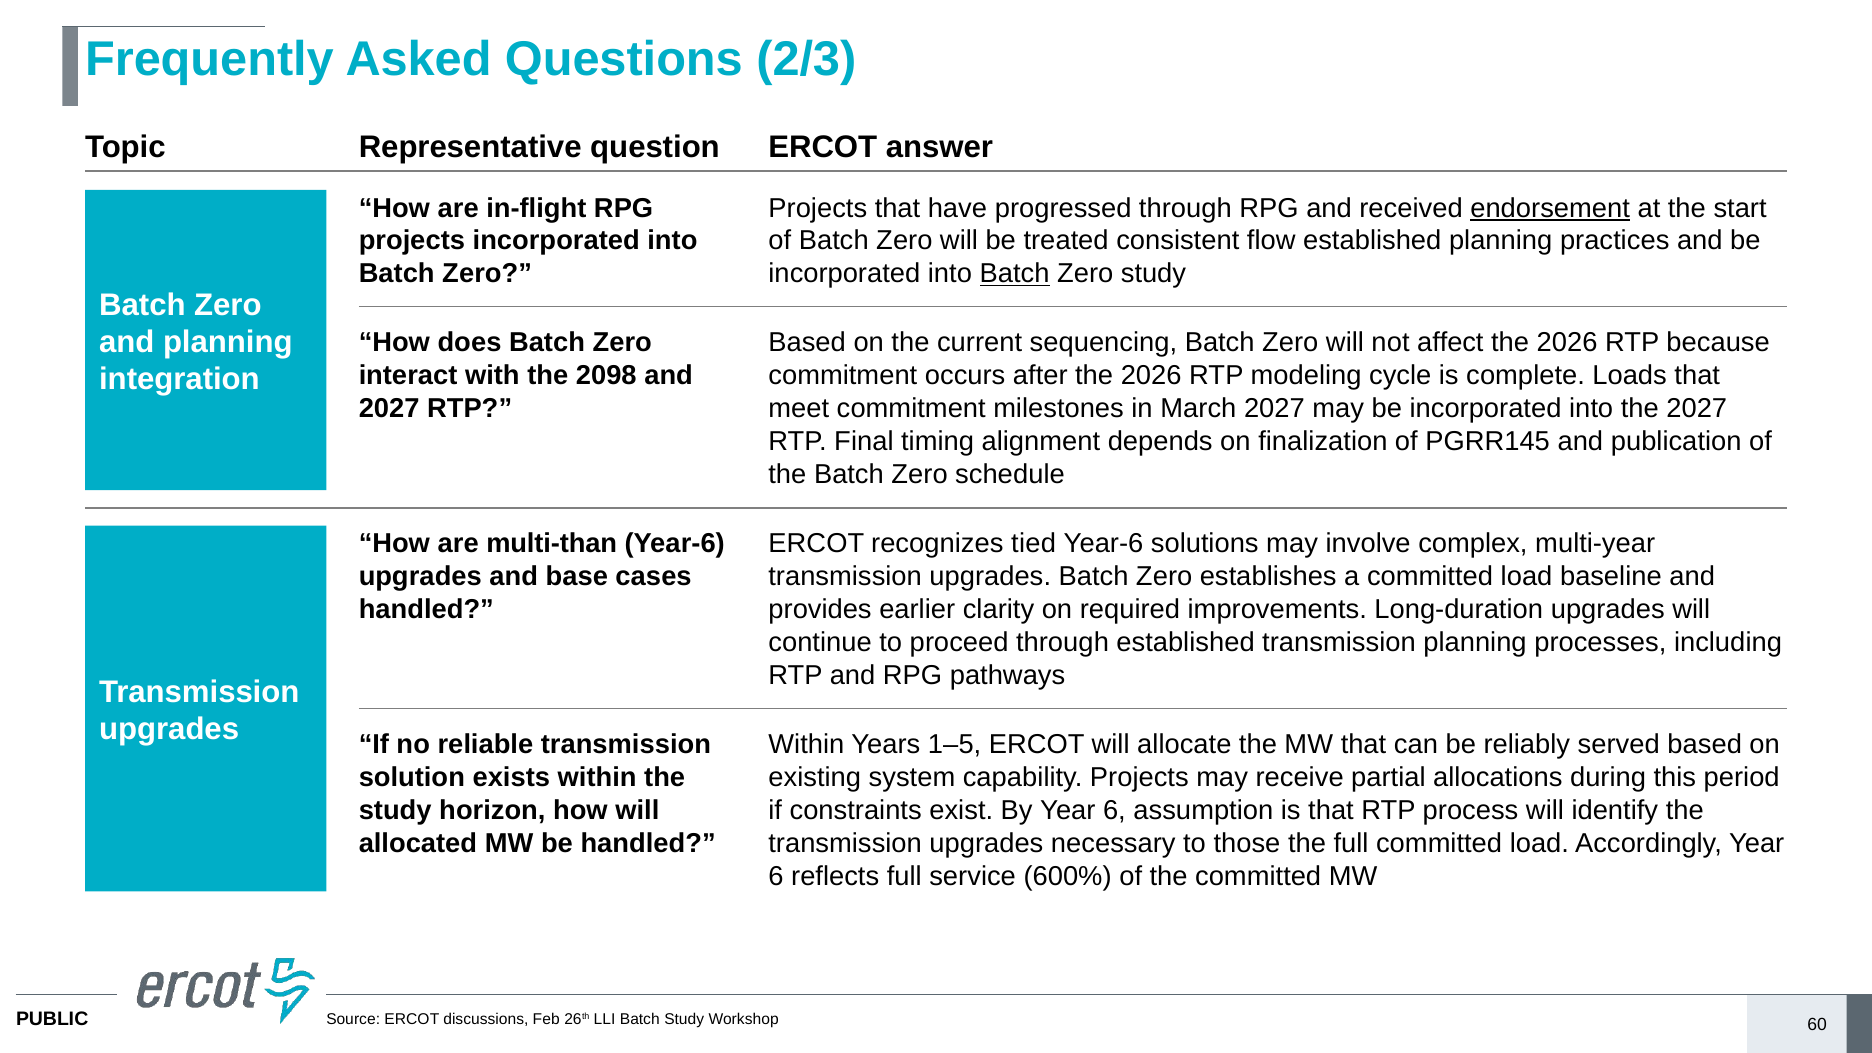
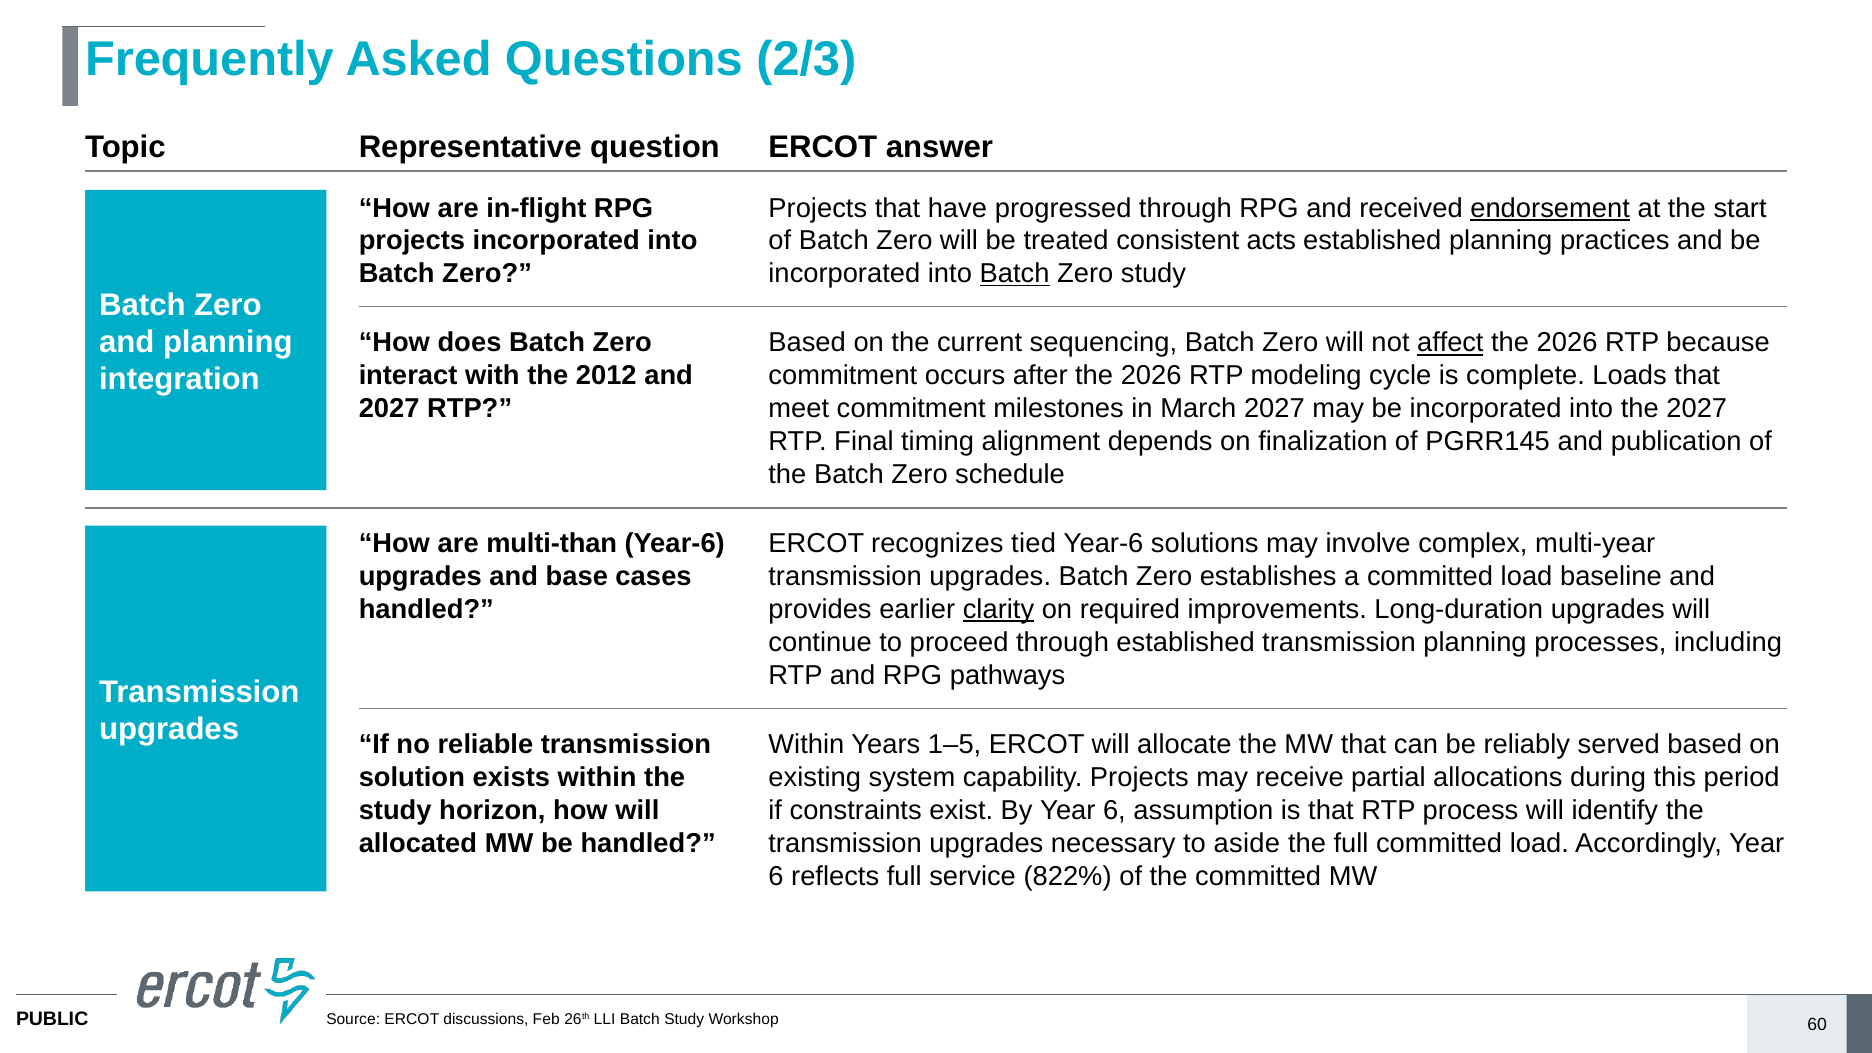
flow: flow -> acts (1271, 241)
affect underline: none -> present (1450, 343)
2098: 2098 -> 2012 (606, 376)
clarity underline: none -> present (998, 609)
those: those -> aside (1247, 843)
600%: 600% -> 822% (1068, 876)
